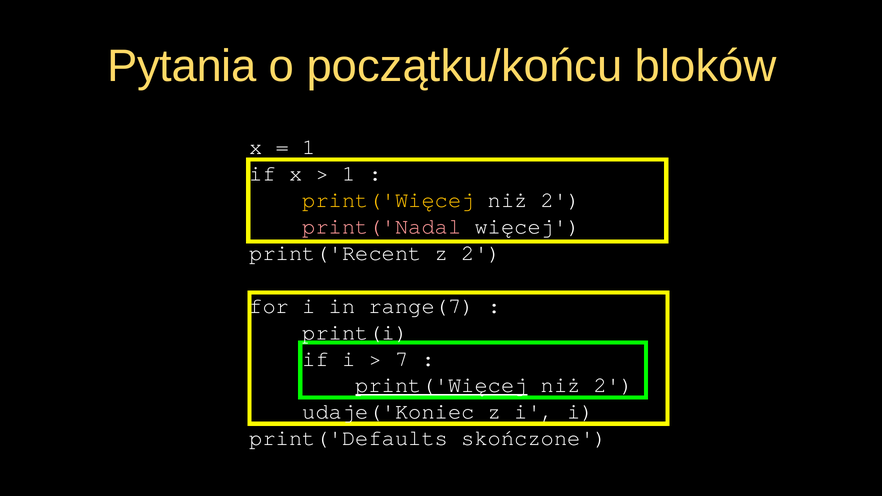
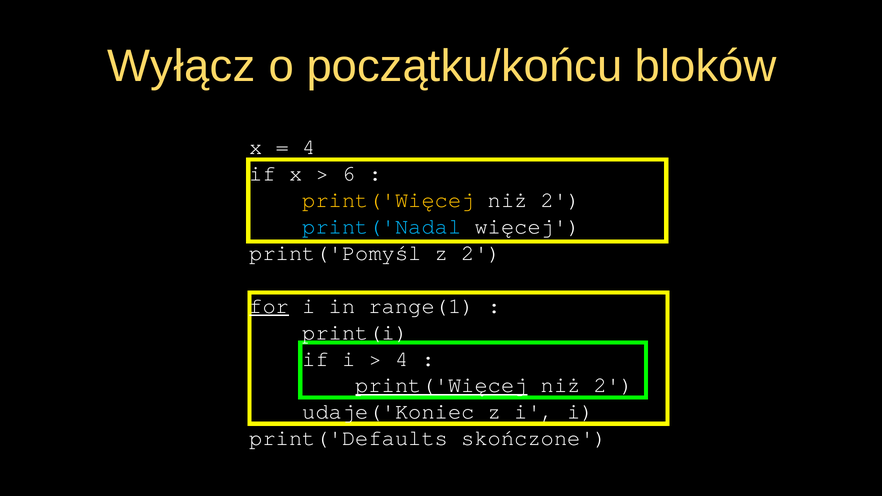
Pytania: Pytania -> Wyłącz (181, 66)
1: 1 -> 4 (309, 147)
1: 1 -> 6 (349, 174)
print('Nadal colour: pink -> light blue (382, 226)
print('Recent: print('Recent -> print('Pomyśl (336, 253)
for underline: none -> present (269, 306)
range(7: range(7 -> range(1 (422, 306)
7: 7 -> 4 (402, 359)
